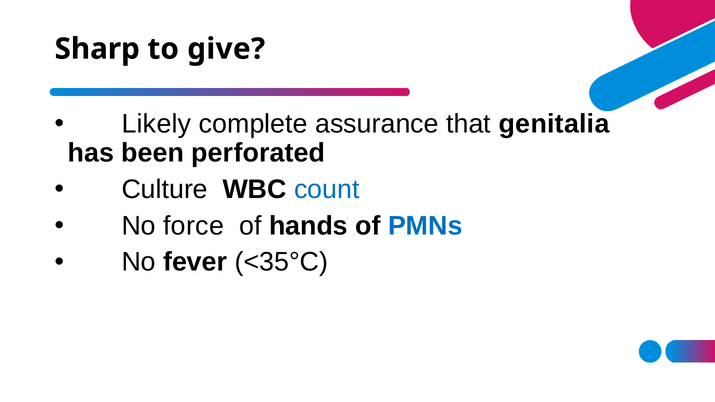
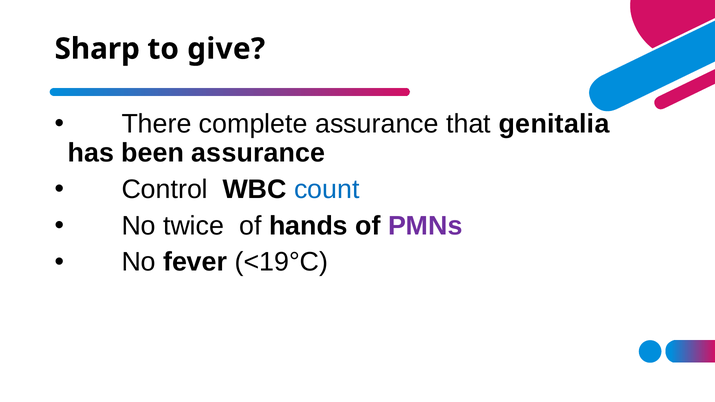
Likely: Likely -> There (157, 124)
been perforated: perforated -> assurance (258, 153)
Culture: Culture -> Control (165, 189)
force: force -> twice (194, 226)
PMNs colour: blue -> purple (425, 226)
<35°C: <35°C -> <19°C (281, 262)
